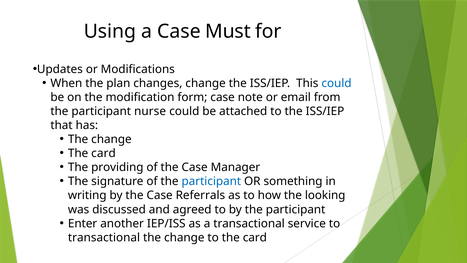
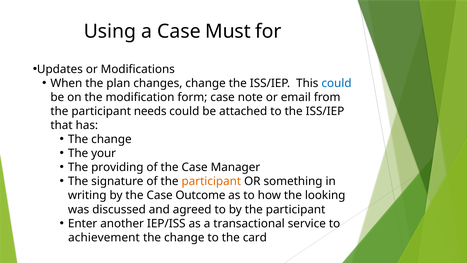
nurse: nurse -> needs (150, 111)
card: card -> your (104, 153)
participant colour: blue -> orange (211, 181)
Referrals: Referrals -> Outcome (200, 195)
transactional: transactional -> achievement (104, 237)
